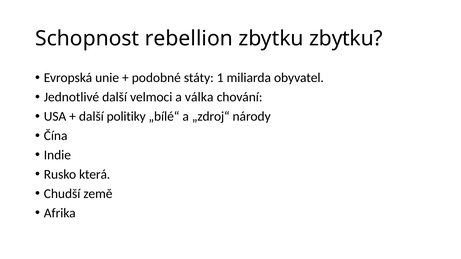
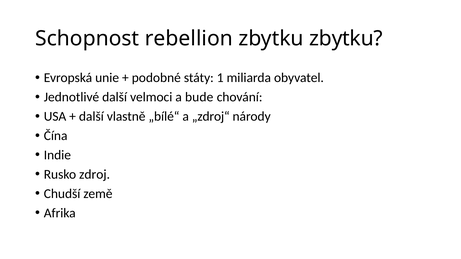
válka: válka -> bude (199, 97)
politiky: politiky -> vlastně (126, 117)
která: která -> zdroj (95, 175)
